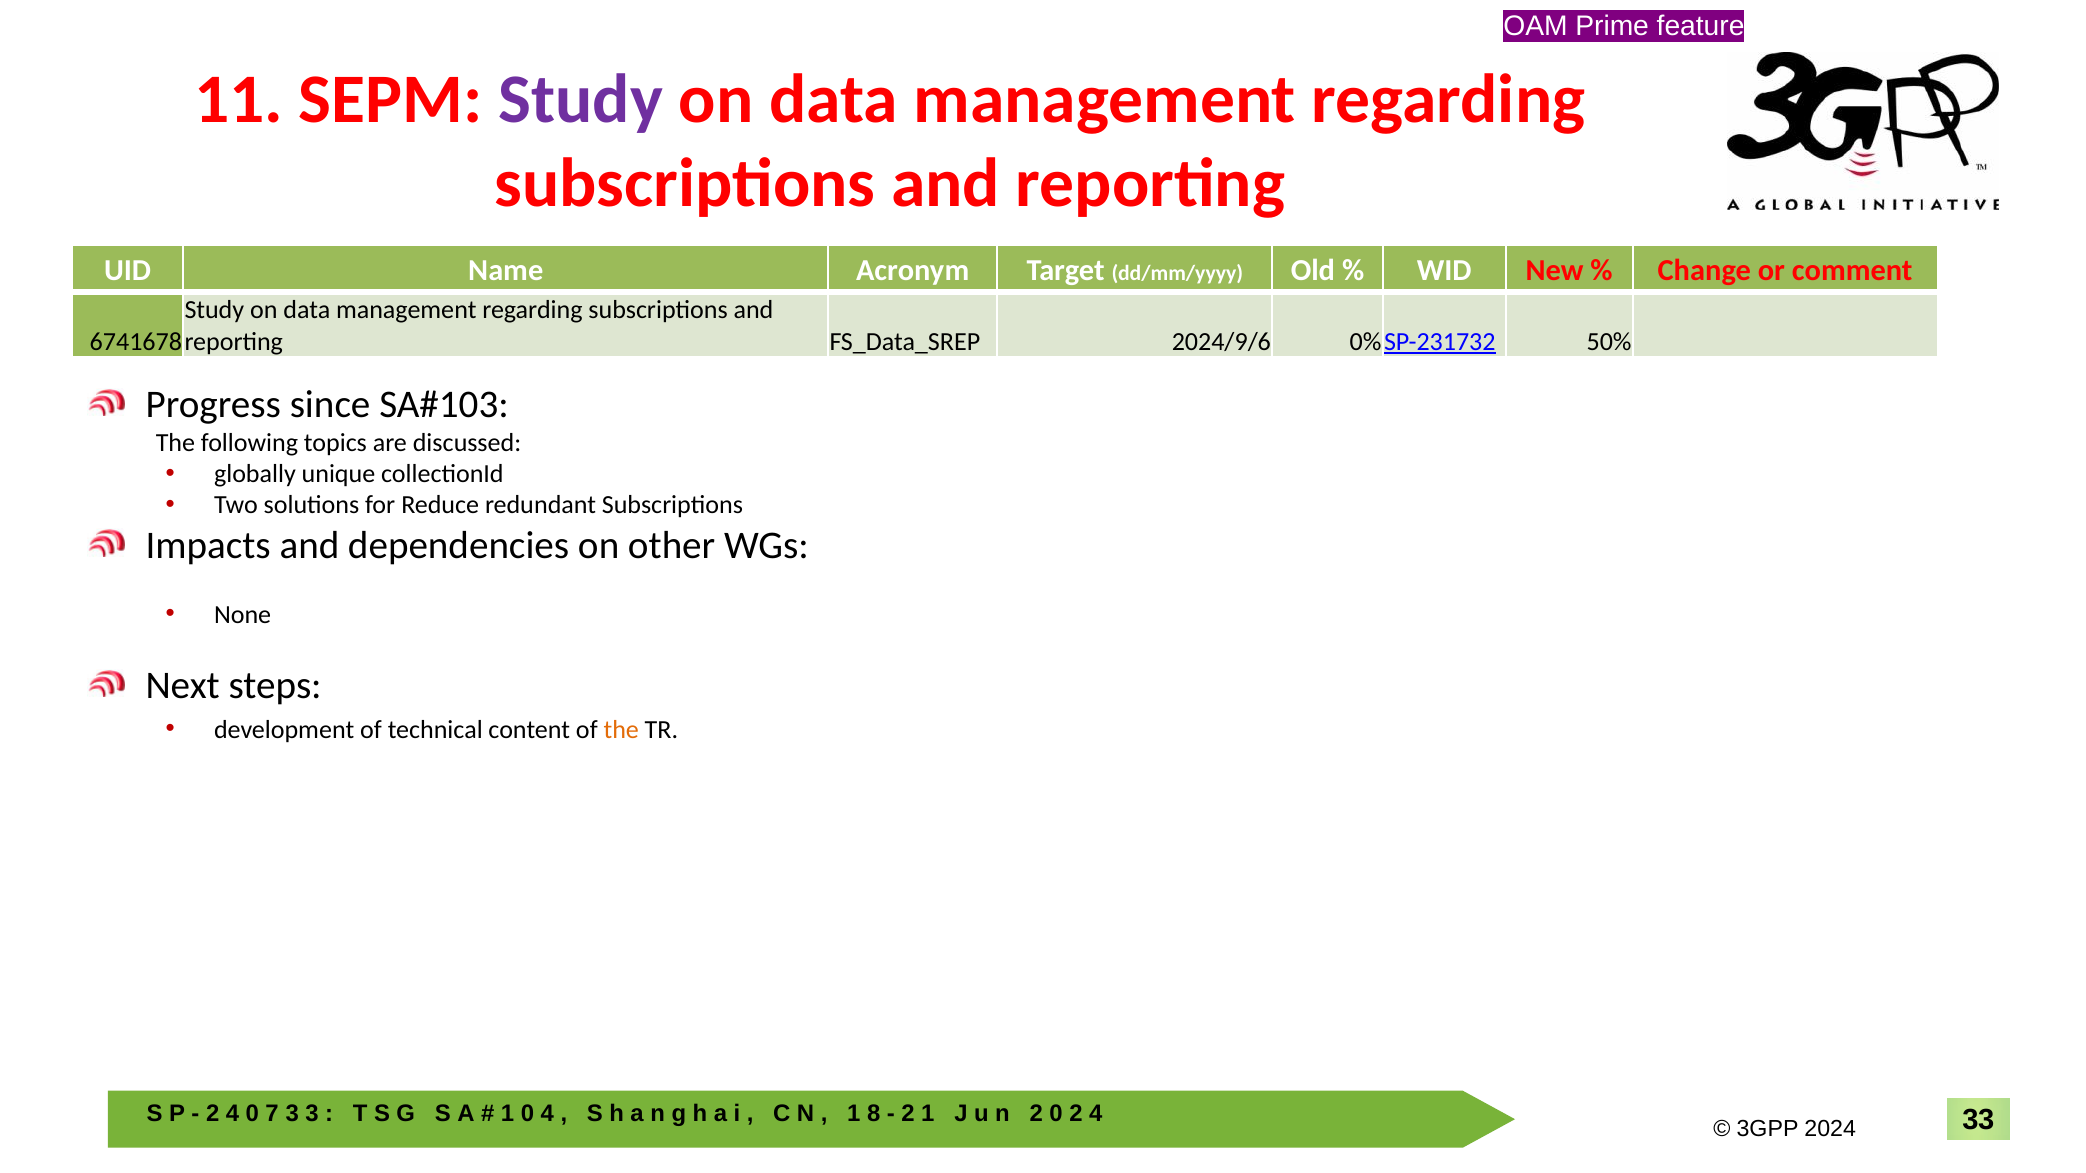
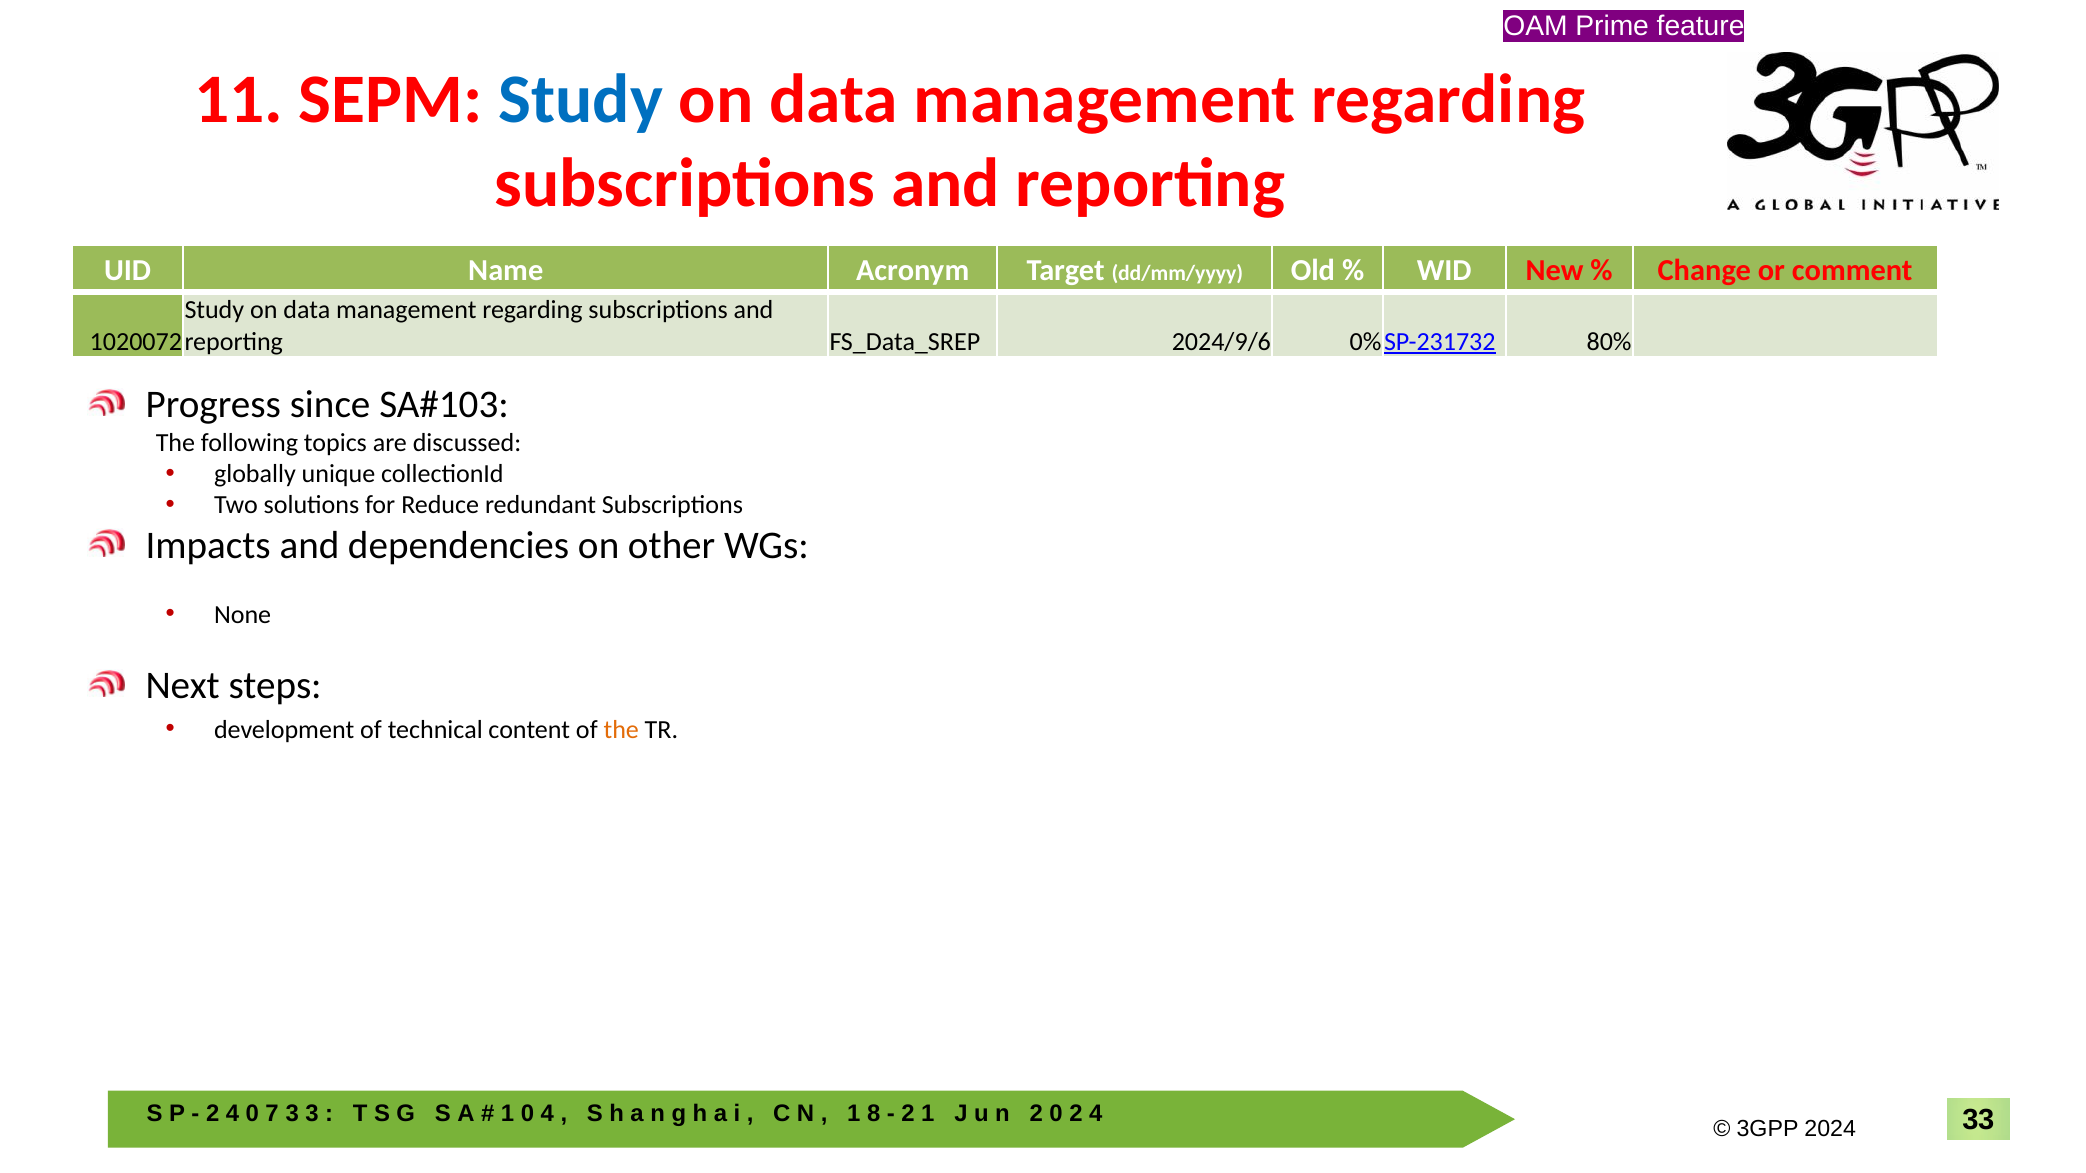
Study colour: purple -> blue (581, 100)
6741678: 6741678 -> 1020072 (136, 342)
50%: 50% -> 80% (1609, 342)
